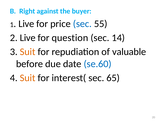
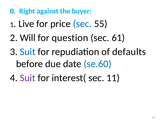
2 Live: Live -> Will (28, 38)
14: 14 -> 61 (118, 38)
Suit colour: orange -> blue (28, 52)
valuable: valuable -> defaults (129, 52)
Suit colour: orange -> purple (28, 78)
65: 65 -> 11 (113, 78)
